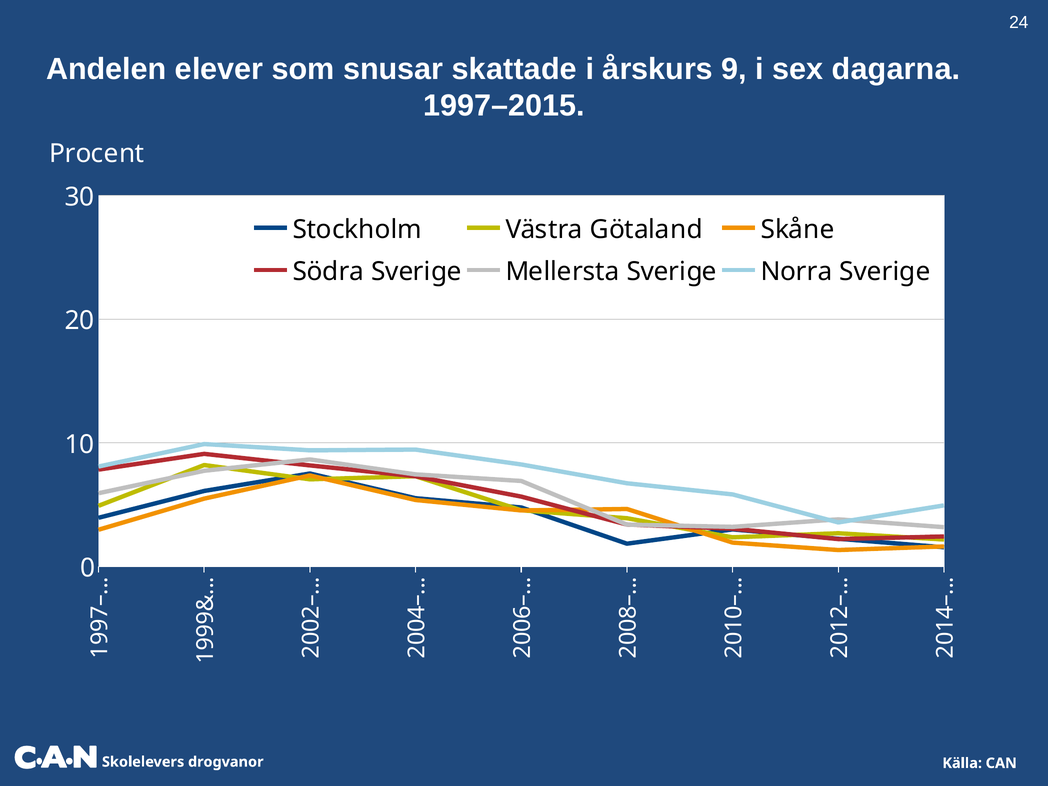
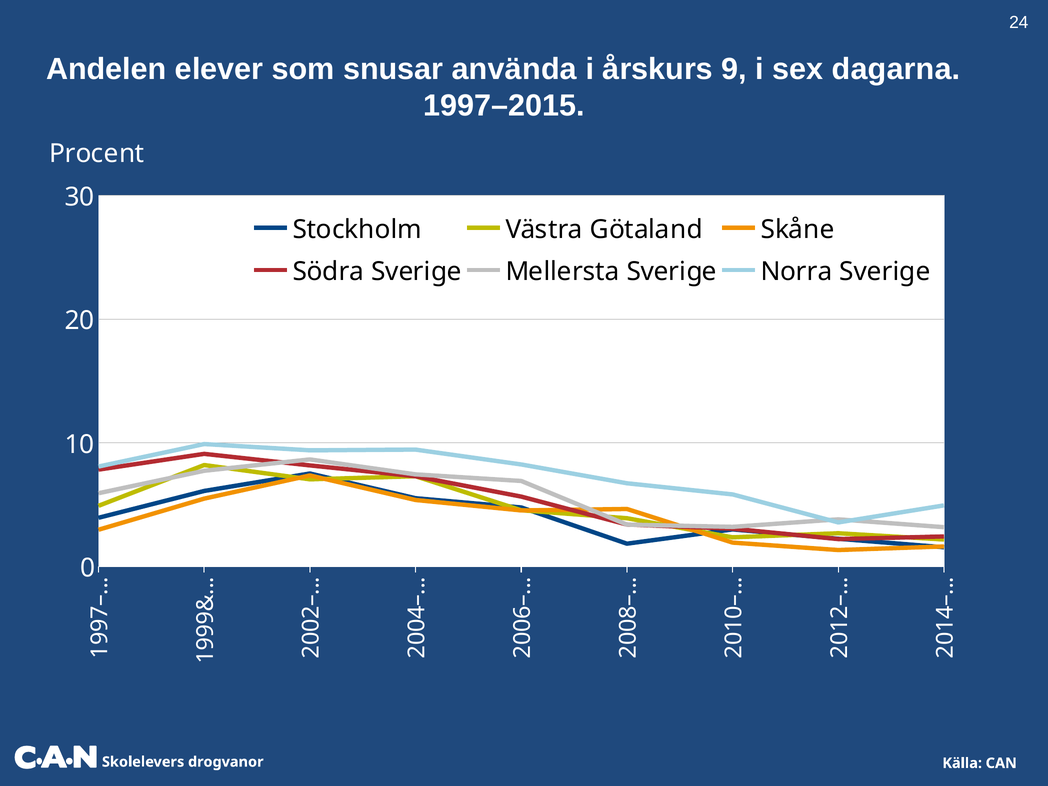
skattade: skattade -> använda (514, 69)
